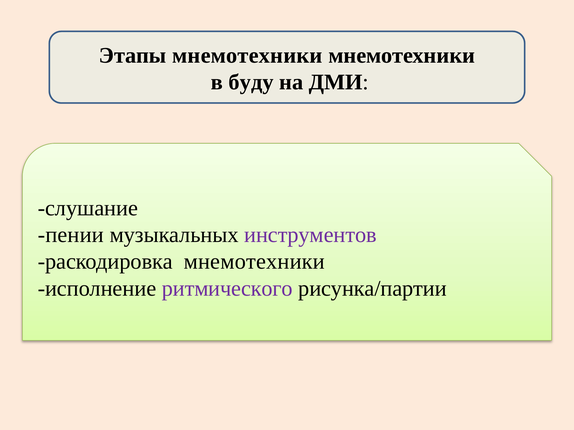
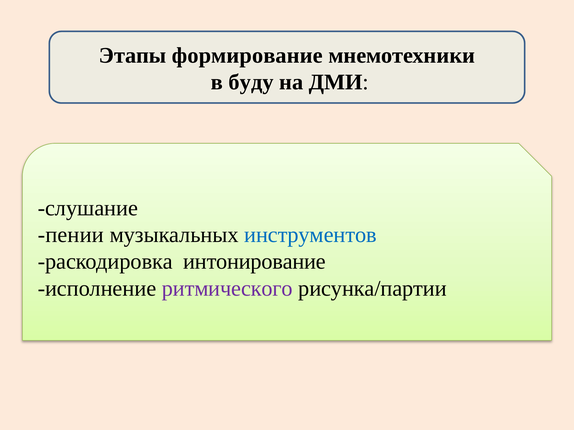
Этапы мнемотехники: мнемотехники -> формирование (247, 55)
инструментов colour: purple -> blue (310, 235)
раскодировка мнемотехники: мнемотехники -> интонирование (255, 262)
